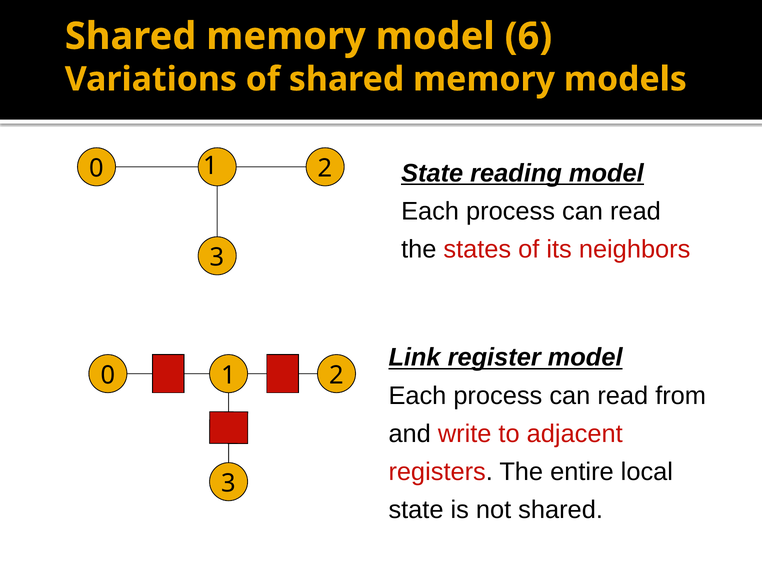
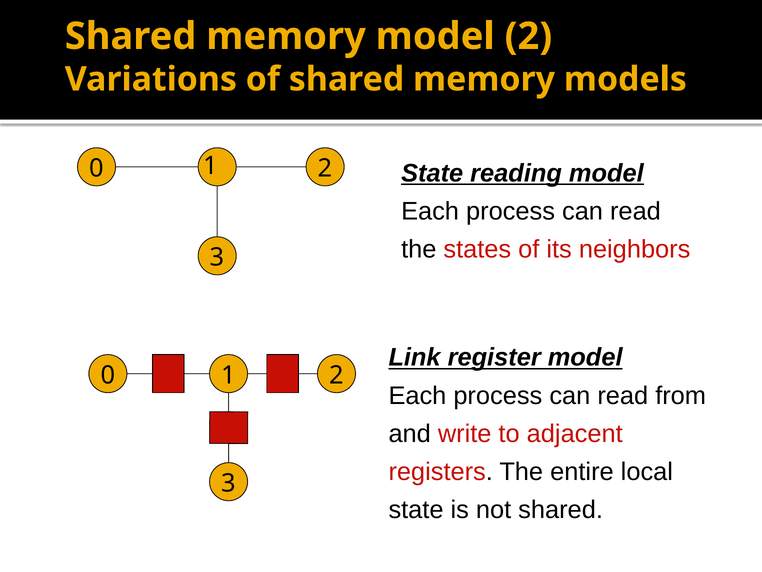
model 6: 6 -> 2 (528, 36)
